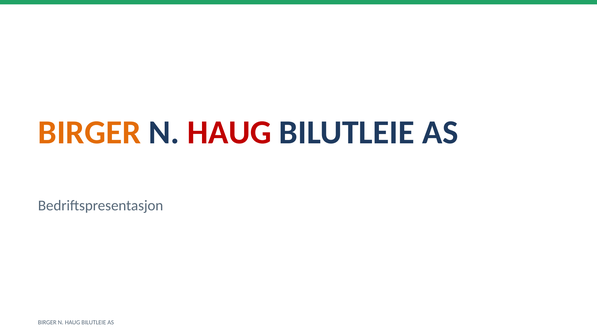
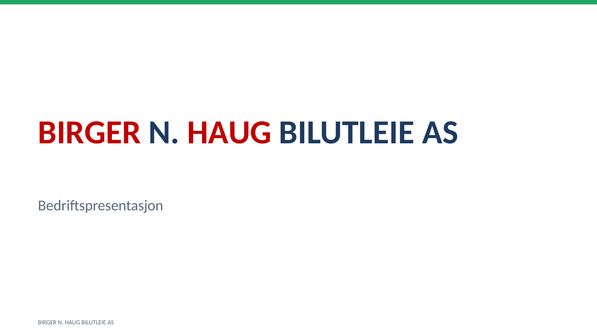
BIRGER colour: orange -> red (90, 132)
